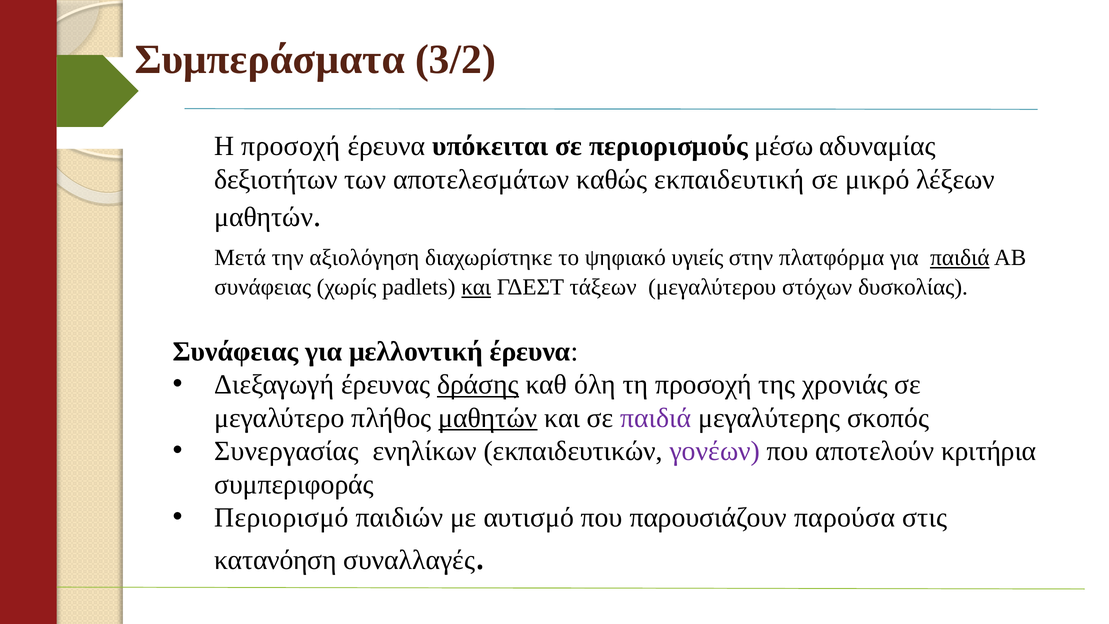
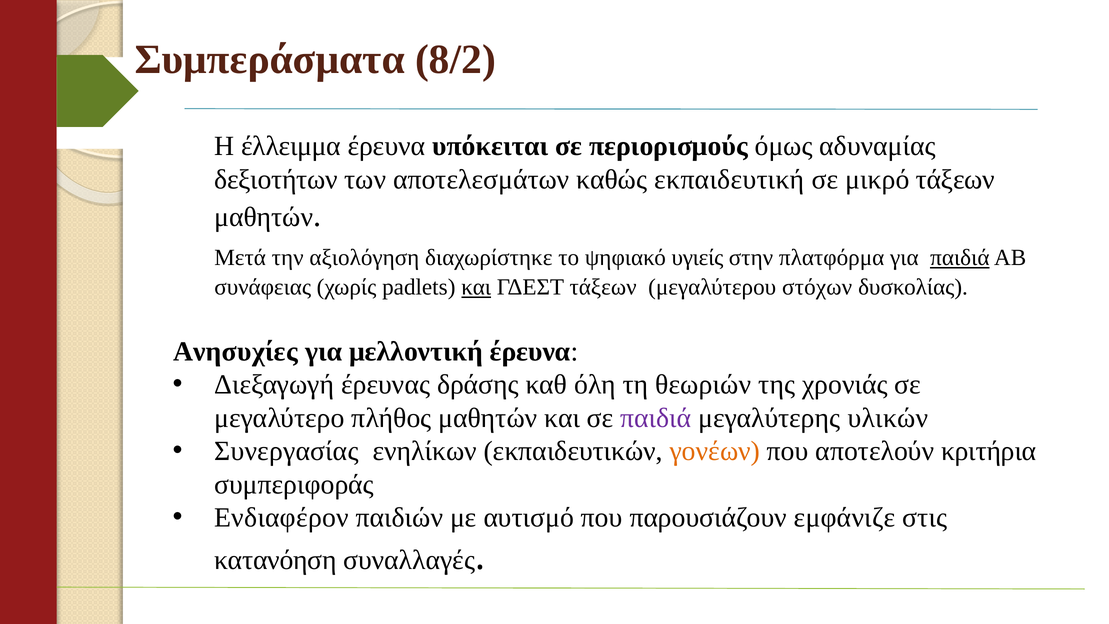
3/2: 3/2 -> 8/2 (456, 59)
Η προσοχή: προσοχή -> έλλειμμα (291, 146)
μέσω: μέσω -> όμως (784, 146)
μικρό λέξεων: λέξεων -> τάξεων (955, 179)
Συνάφειας: Συνάφειας -> Ανησυχίες (235, 351)
δράσης underline: present -> none (478, 385)
τη προσοχή: προσοχή -> θεωριών (703, 385)
μαθητών underline: present -> none (488, 418)
σκοπός: σκοπός -> υλικών (888, 418)
γονέων colour: purple -> orange (715, 451)
Περιορισμό: Περιορισμό -> Ενδιαφέρον (282, 518)
παρούσα: παρούσα -> εμφάνιζε (845, 518)
